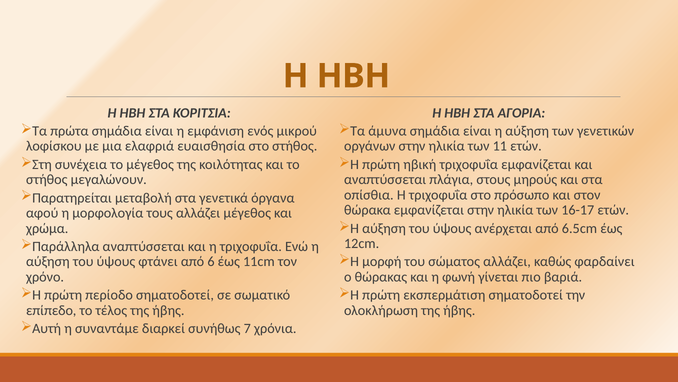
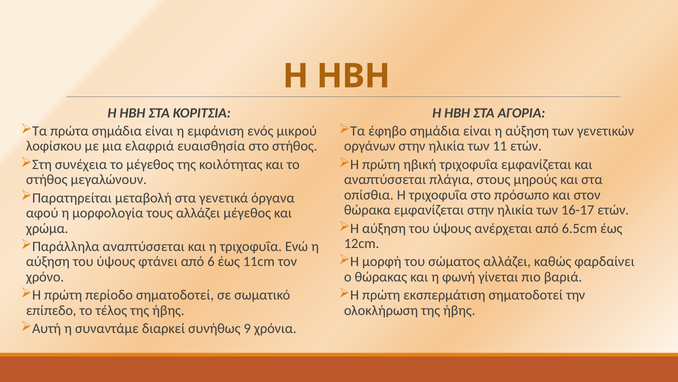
άμυνα: άμυνα -> έφηβο (387, 131)
7: 7 -> 9 (247, 328)
